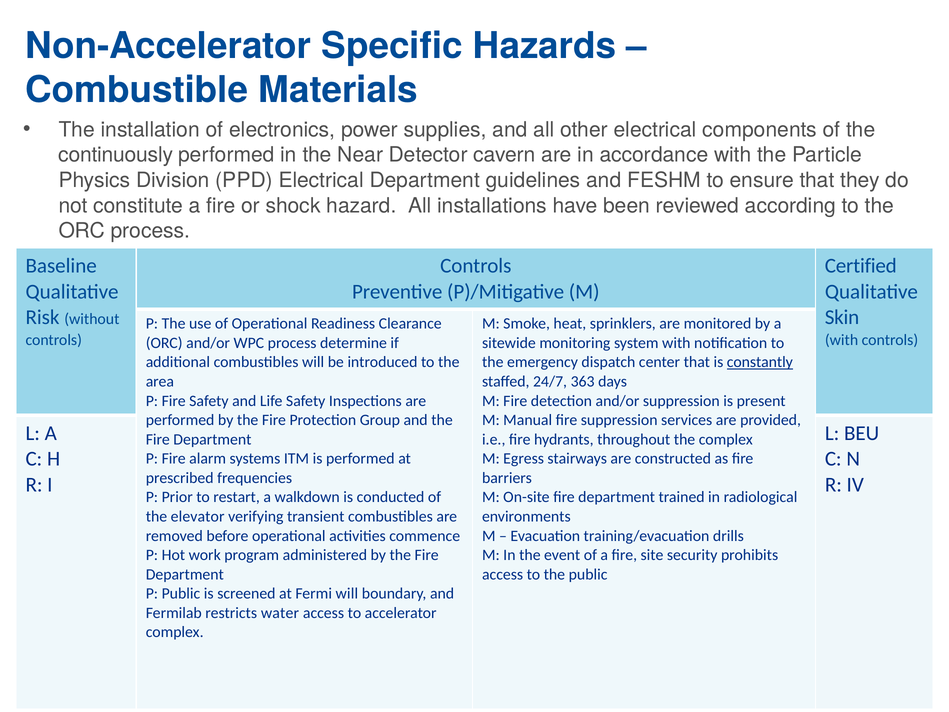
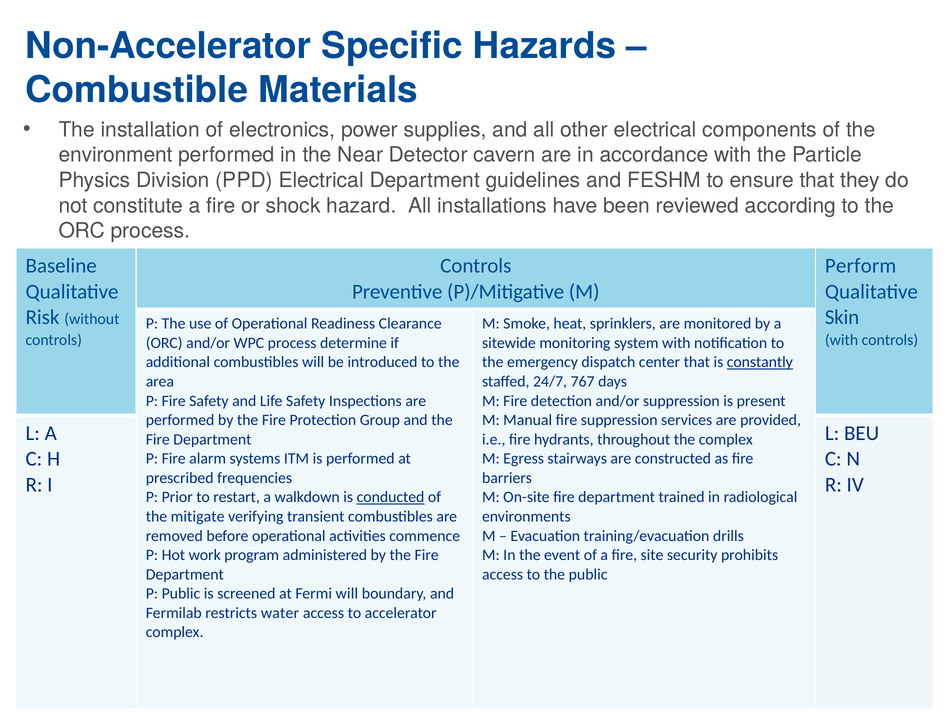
continuously: continuously -> environment (116, 155)
Certified: Certified -> Perform (861, 266)
363: 363 -> 767 (583, 381)
conducted underline: none -> present (391, 497)
elevator: elevator -> mitigate (198, 516)
